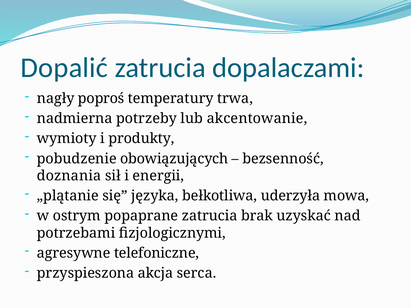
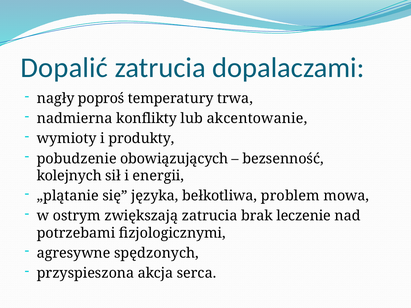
potrzeby: potrzeby -> konflikty (147, 119)
doznania: doznania -> kolejnych (69, 176)
uderzyła: uderzyła -> problem (290, 196)
popaprane: popaprane -> zwiększają (141, 216)
uzyskać: uzyskać -> leczenie (304, 216)
telefoniczne: telefoniczne -> spędzonych (157, 253)
